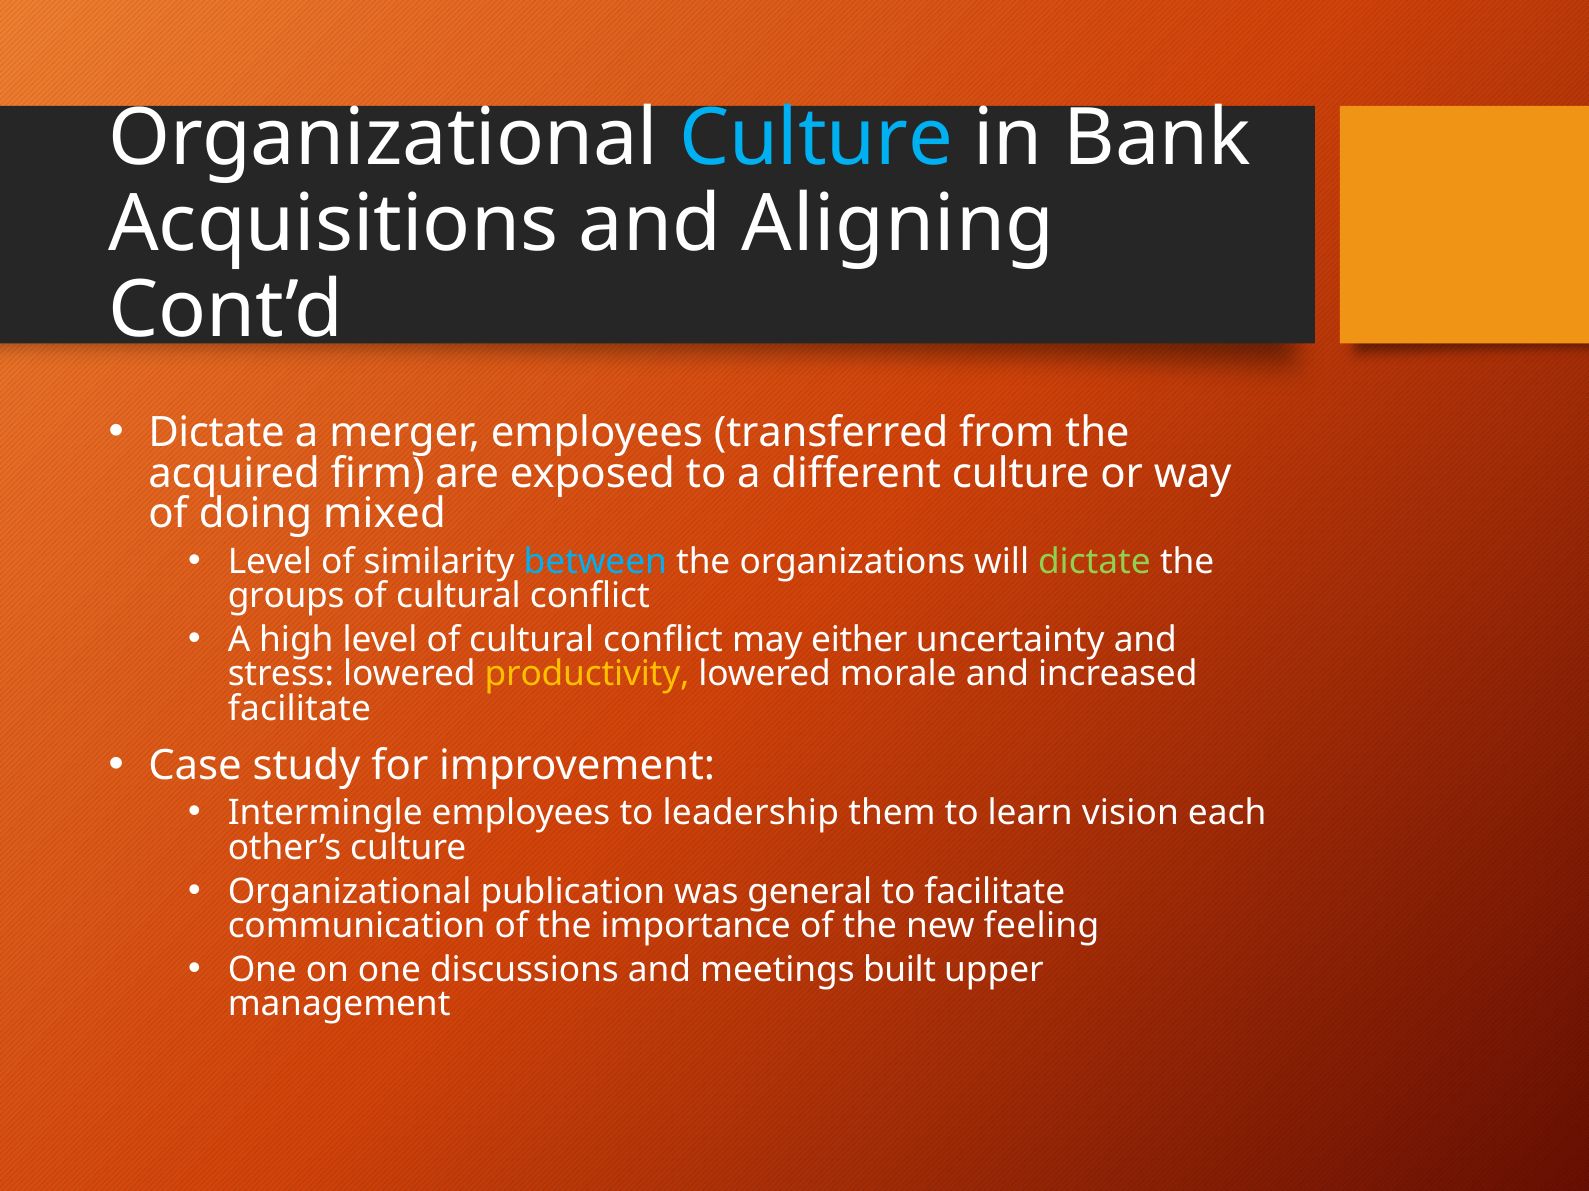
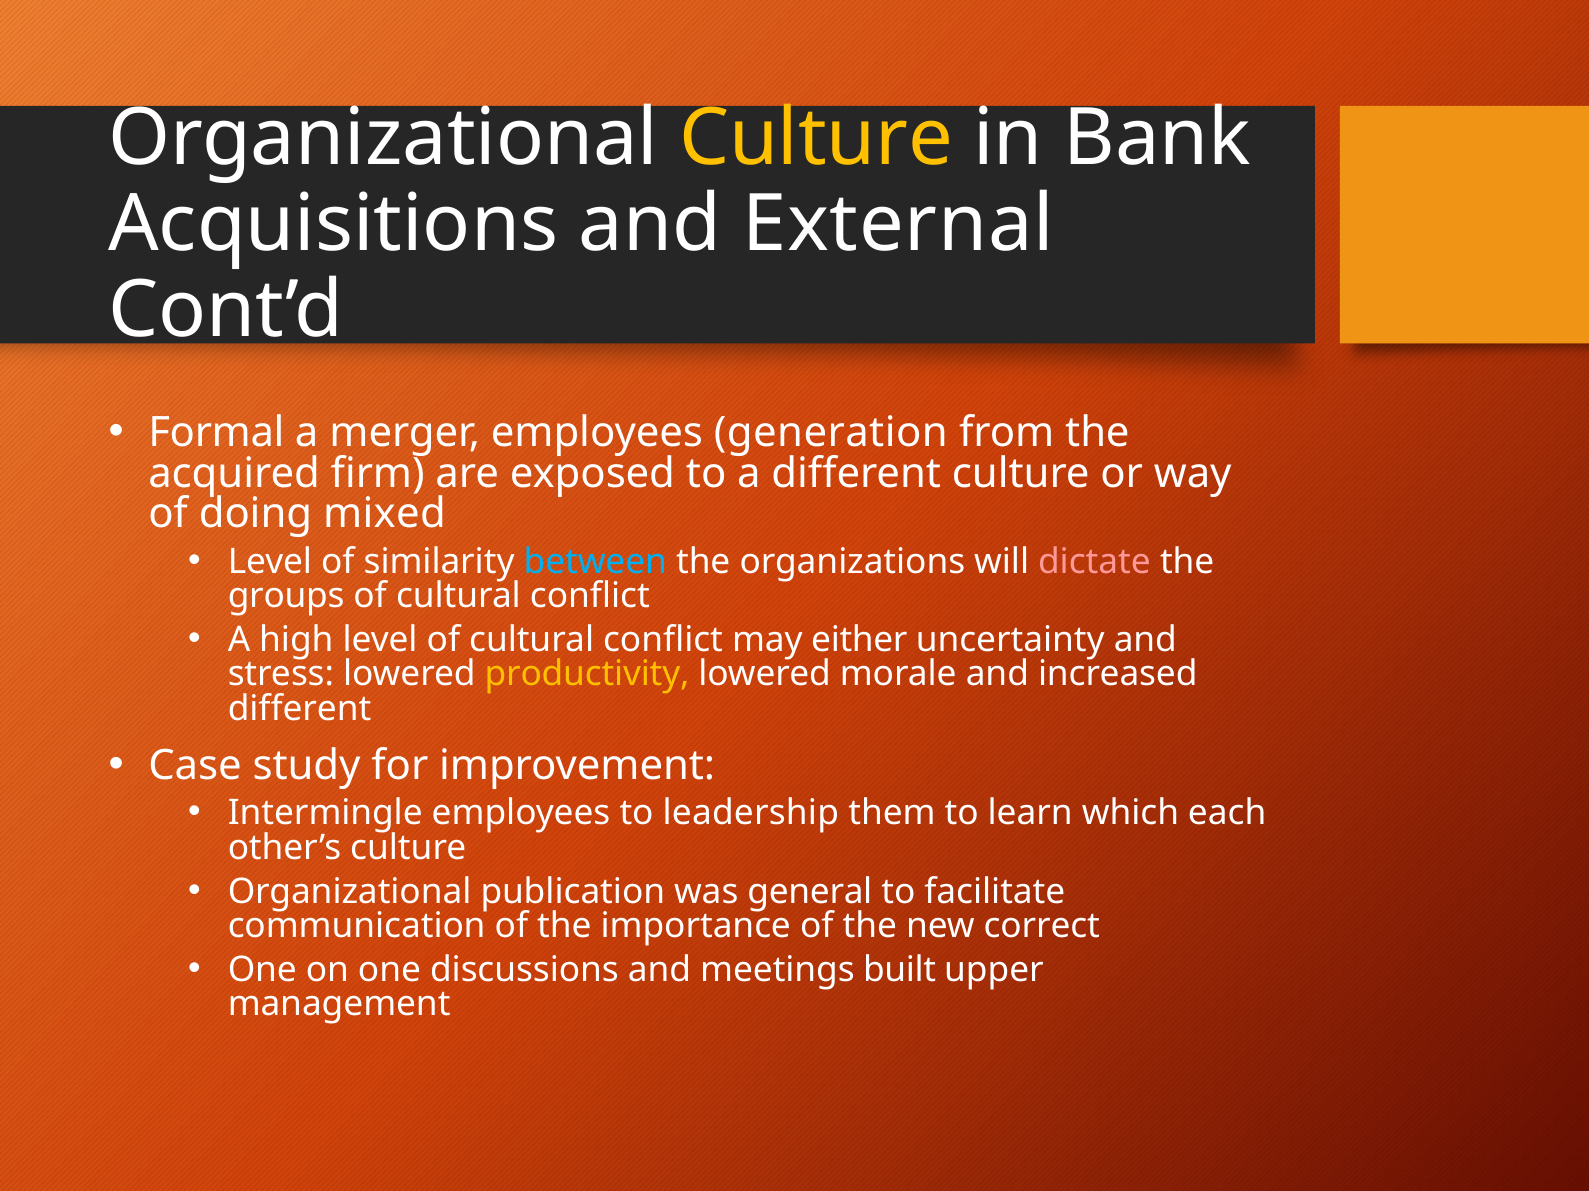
Culture colour: light blue -> yellow (816, 138)
Aligning: Aligning -> External (898, 224)
Dictate: Dictate -> Formal (216, 433)
transferred: transferred -> generation (831, 433)
dictate colour: light green -> pink (1094, 562)
facilitate: facilitate -> different (300, 709)
vision: vision -> which (1130, 814)
feeling: feeling -> correct (1042, 926)
